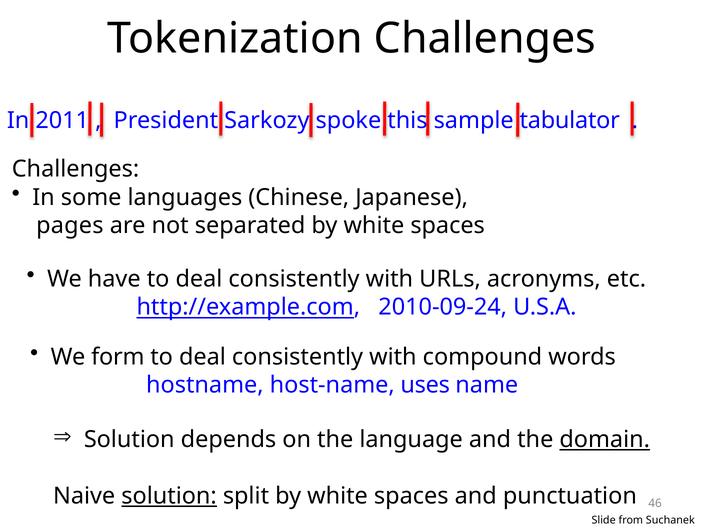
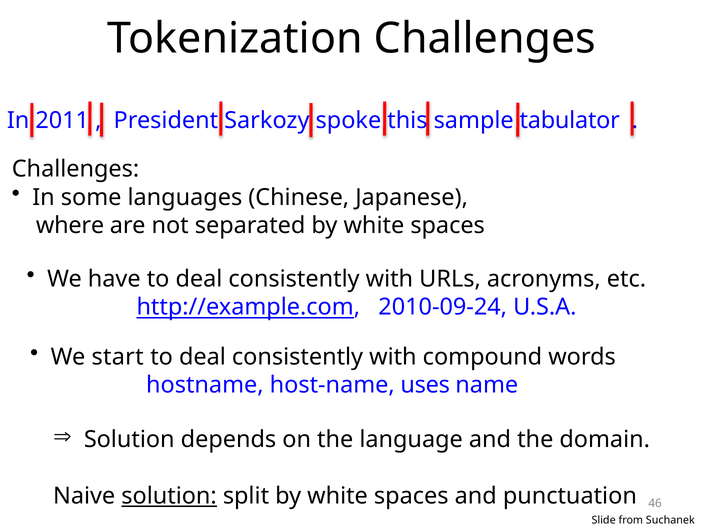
pages: pages -> where (70, 225)
form: form -> start (118, 357)
domain underline: present -> none (605, 440)
